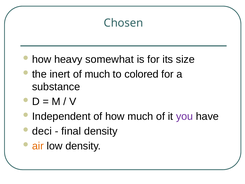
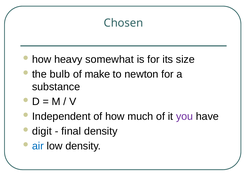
inert: inert -> bulb (60, 74)
of much: much -> make (97, 74)
colored: colored -> newton (141, 74)
deci: deci -> digit (42, 131)
air colour: orange -> blue (38, 146)
